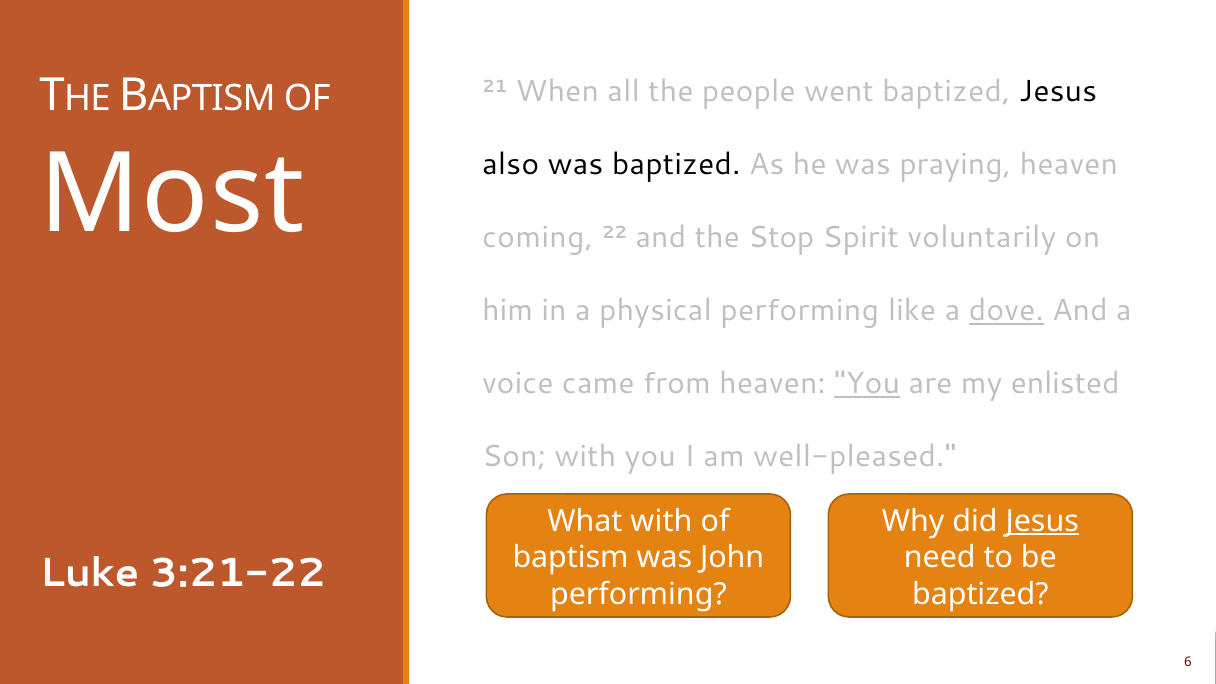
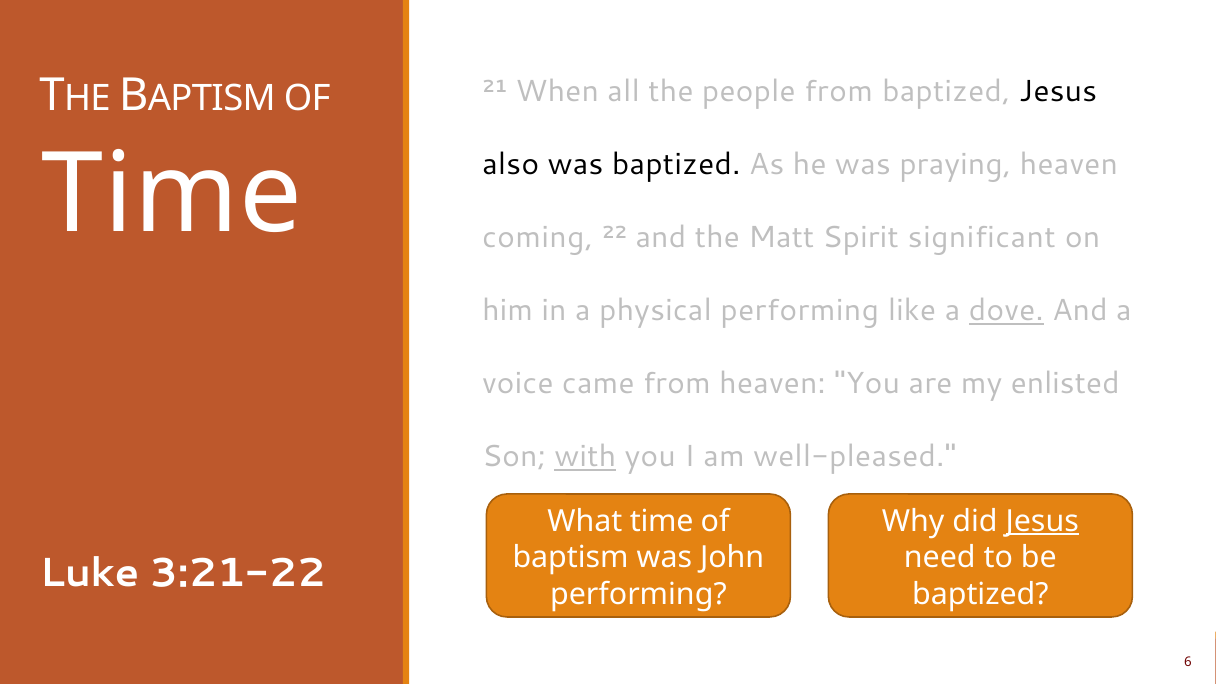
people went: went -> from (839, 92)
Most: Most -> Time (172, 194)
Stop: Stop -> Matt (781, 238)
voluntarily: voluntarily -> significant (982, 238)
You underline: present -> none (867, 384)
with underline: none -> present (585, 457)
What with: with -> time (662, 521)
